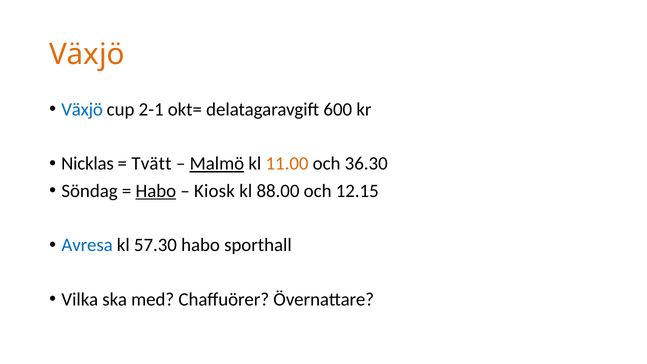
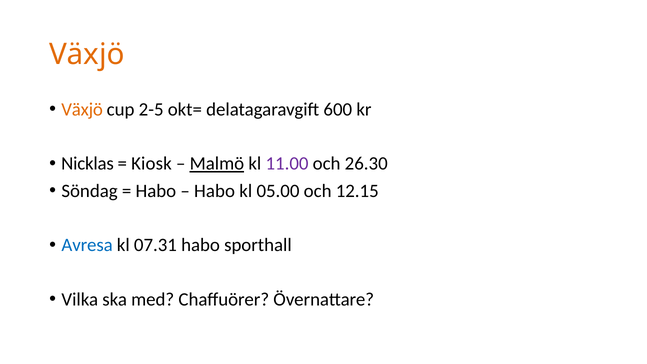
Växjö colour: blue -> orange (82, 109)
2-1: 2-1 -> 2-5 (151, 109)
Tvätt: Tvätt -> Kiosk (151, 164)
11.00 colour: orange -> purple (287, 164)
36.30: 36.30 -> 26.30 (366, 164)
Habo underline: present -> none (156, 191)
Kiosk: Kiosk -> Habo (215, 191)
88.00: 88.00 -> 05.00 (278, 191)
57.30: 57.30 -> 07.31 (155, 245)
